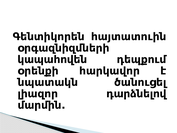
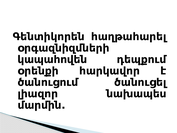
հայտատուին: հայտատուին -> հաղթահարել (129, 37)
նպատակն: նպատակն -> ծանուցում (48, 82)
դարձնելով: դարձնելով -> նախապես (136, 94)
